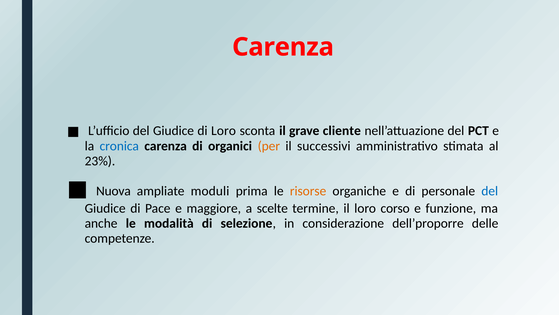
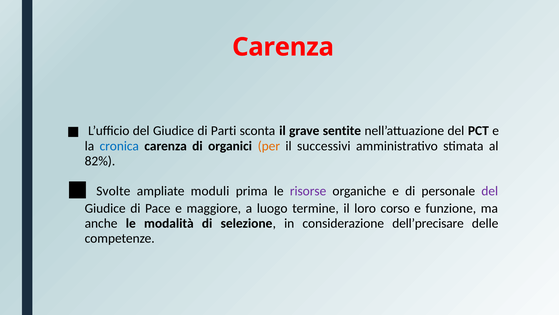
di Loro: Loro -> Parti (224, 131)
cliente: cliente -> sentite (342, 131)
23%: 23% -> 82% (100, 161)
Nuova: Nuova -> Svolte (113, 191)
risorse colour: orange -> purple (308, 191)
del colour: blue -> purple (490, 191)
scelte: scelte -> luogo (272, 208)
dell’proporre: dell’proporre -> dell’precisare (428, 223)
